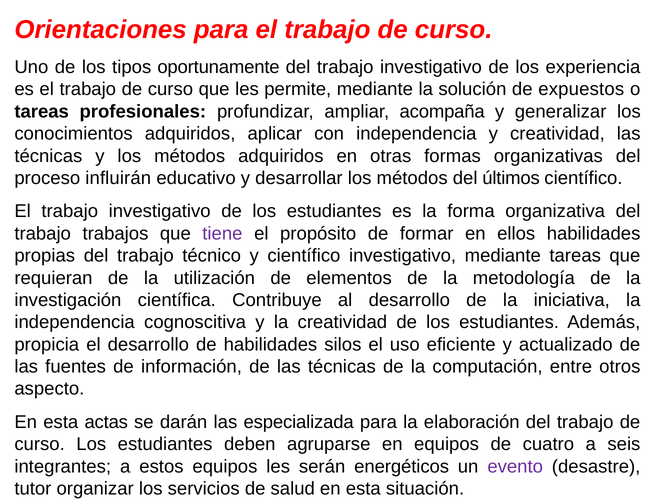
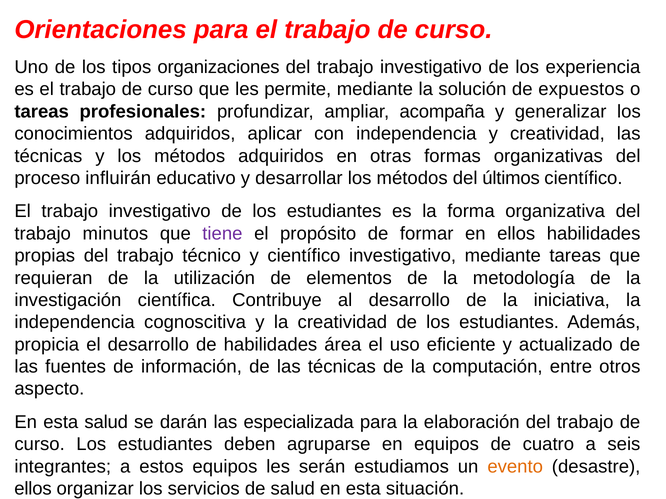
oportunamente: oportunamente -> organizaciones (219, 67)
trabajos: trabajos -> minutos (115, 234)
silos: silos -> área (343, 345)
esta actas: actas -> salud (106, 423)
energéticos: energéticos -> estudiamos (402, 467)
evento colour: purple -> orange (515, 467)
tutor: tutor -> ellos (33, 489)
